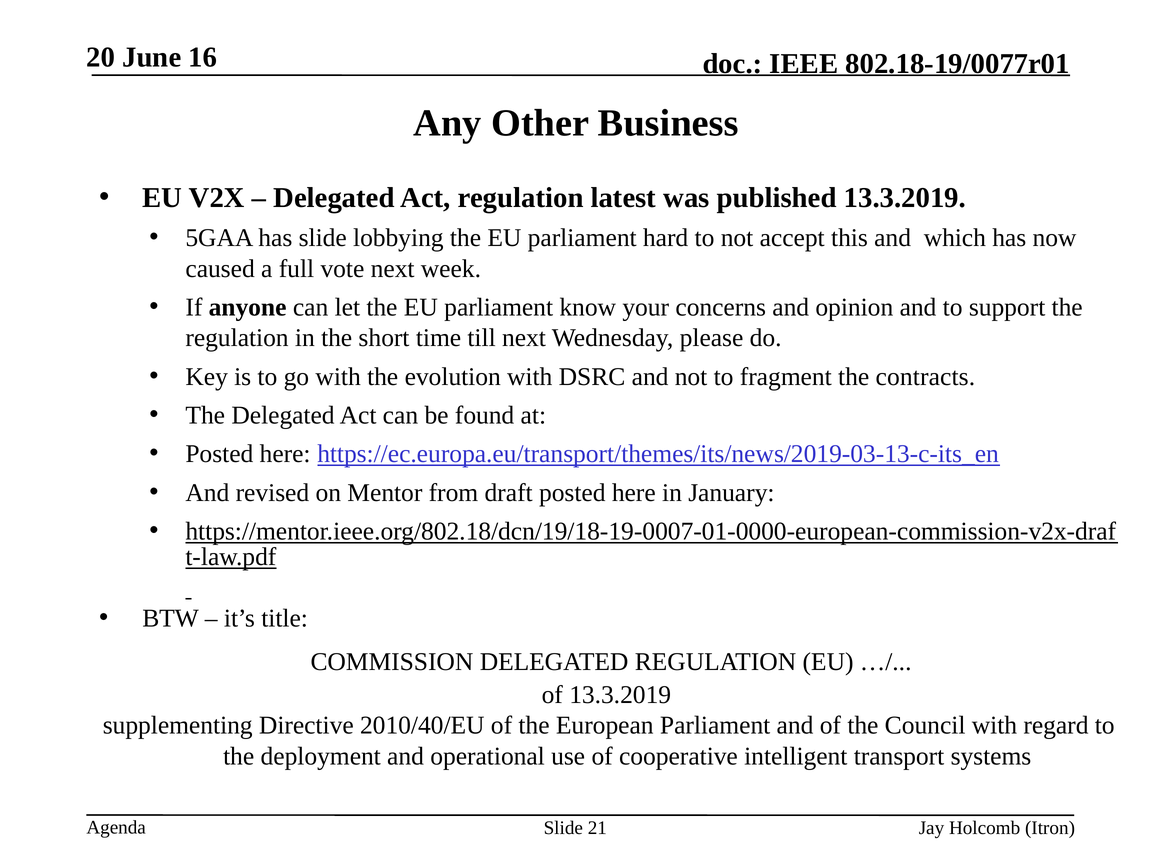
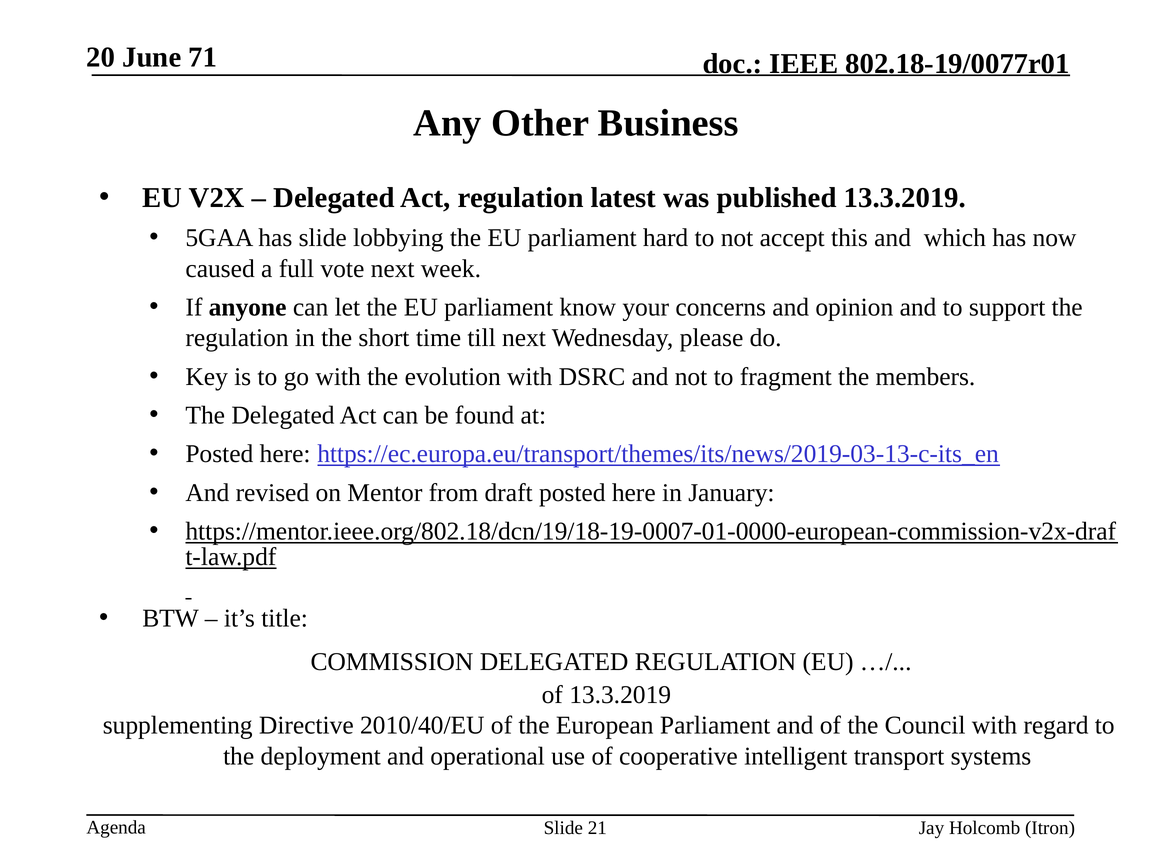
16: 16 -> 71 (203, 57)
contracts: contracts -> members (925, 377)
